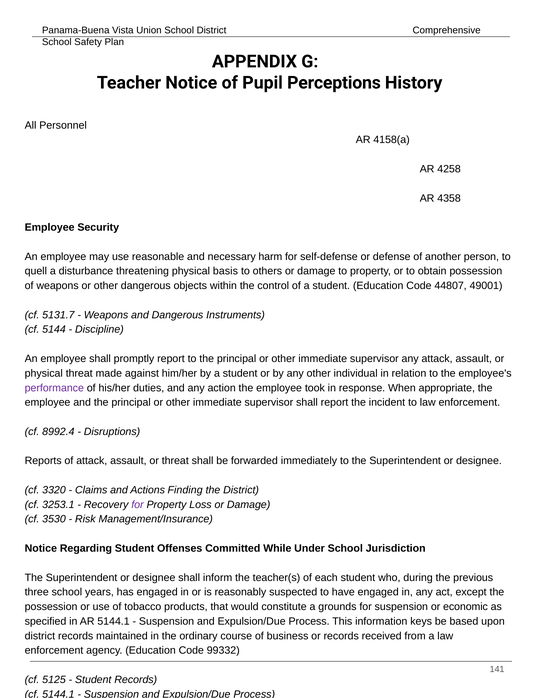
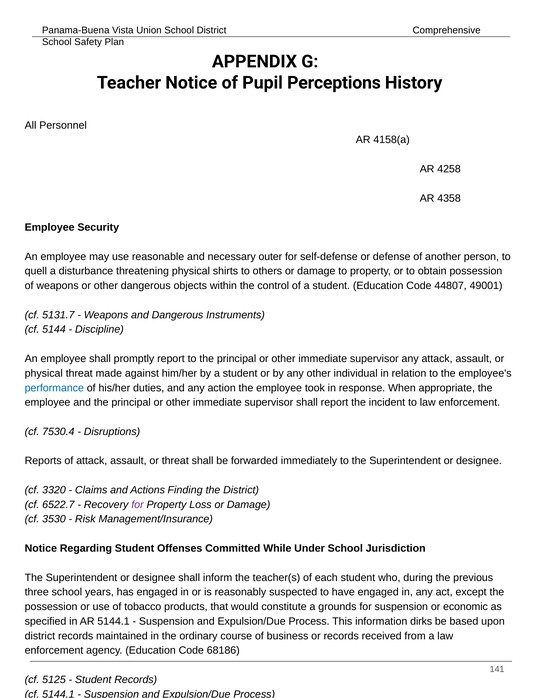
harm: harm -> outer (270, 256)
basis: basis -> shirts (225, 271)
performance colour: purple -> blue (54, 388)
8992.4: 8992.4 -> 7530.4 (58, 431)
3253.1: 3253.1 -> 6522.7 (58, 504)
keys: keys -> dirks (421, 621)
99332: 99332 -> 68186 (223, 650)
